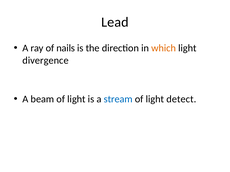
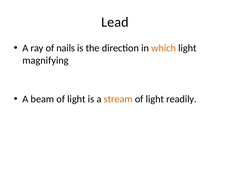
divergence: divergence -> magnifying (46, 61)
stream colour: blue -> orange (118, 99)
detect: detect -> readily (181, 99)
